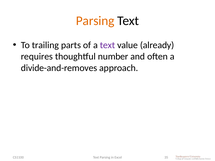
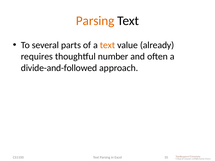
trailing: trailing -> several (45, 45)
text colour: purple -> orange (107, 45)
divide-and-removes: divide-and-removes -> divide-and-followed (59, 68)
